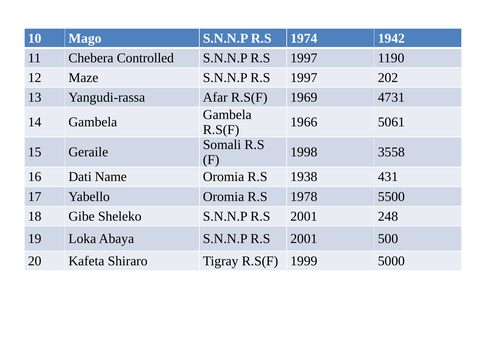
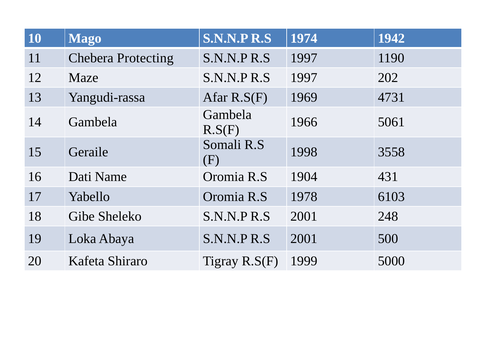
Controlled: Controlled -> Protecting (145, 58)
1938: 1938 -> 1904 (304, 177)
5500: 5500 -> 6103 (391, 197)
